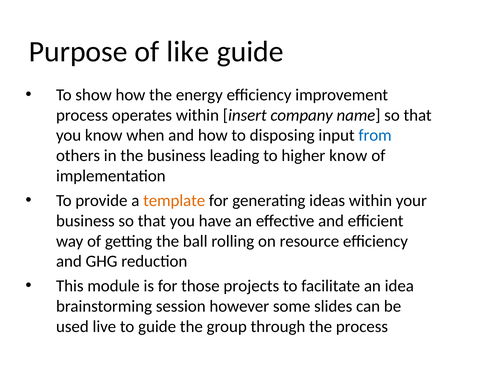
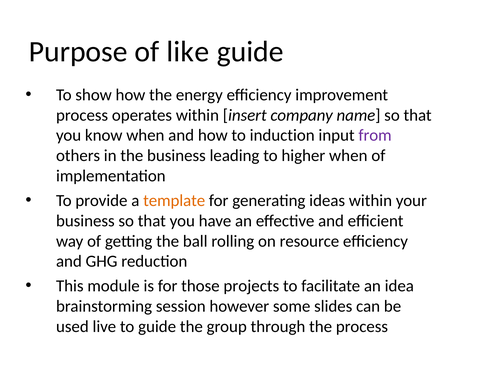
disposing: disposing -> induction (282, 135)
from colour: blue -> purple (375, 135)
higher know: know -> when (348, 156)
